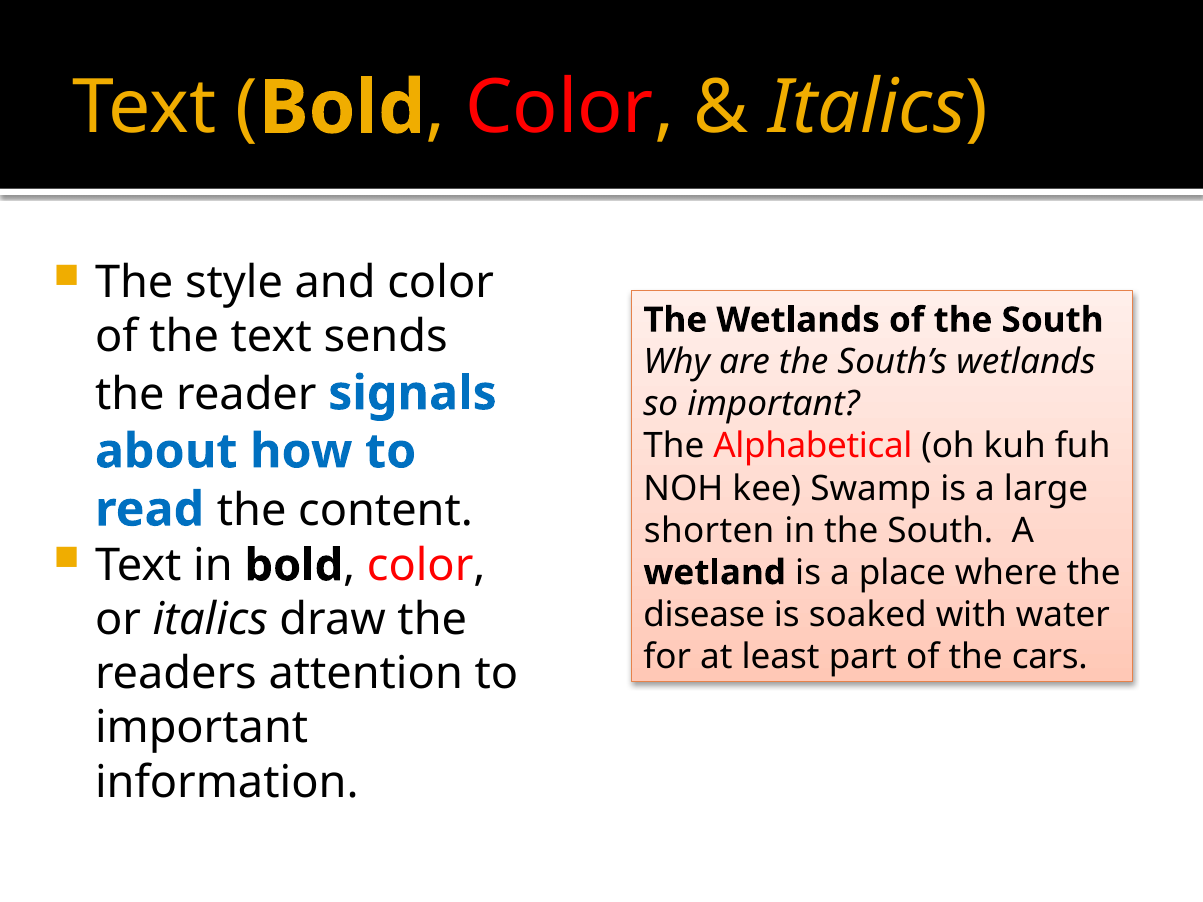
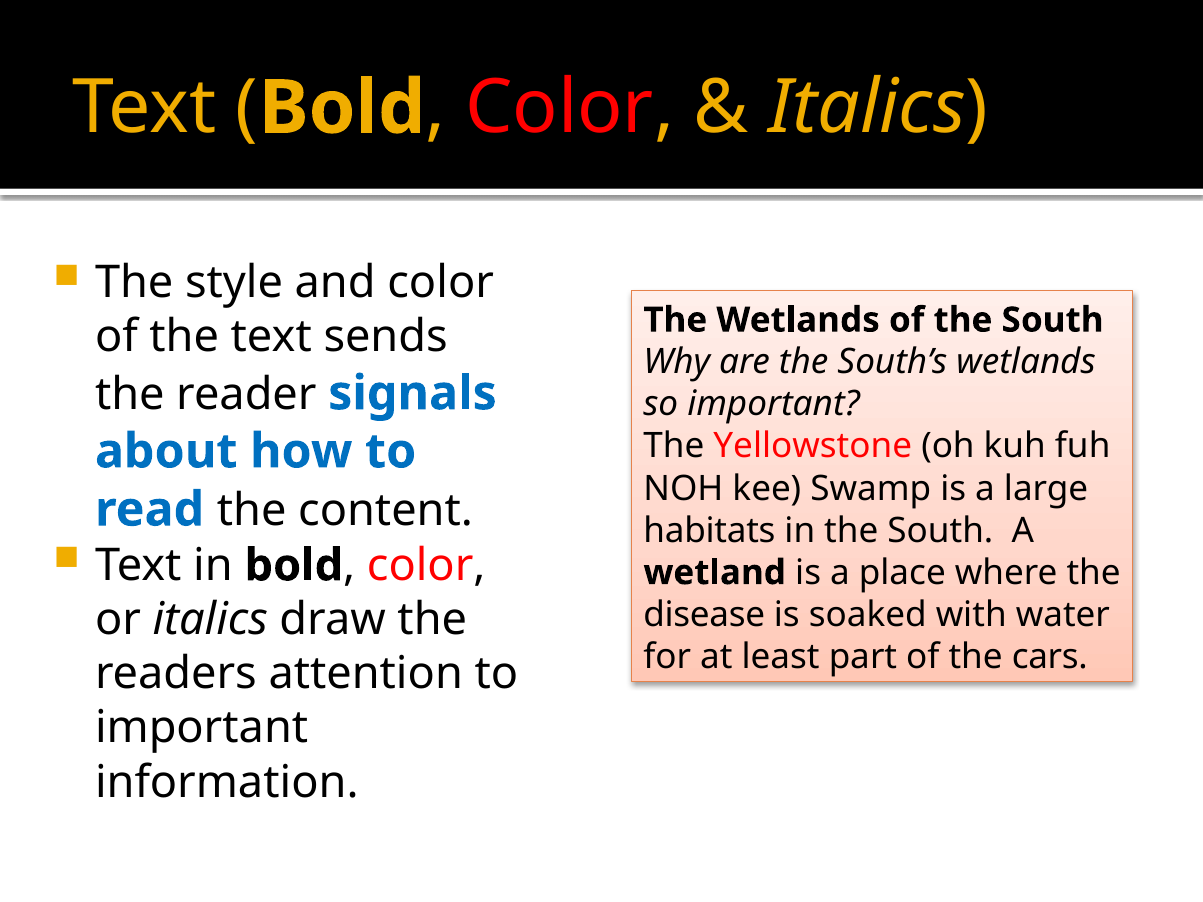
Alphabetical: Alphabetical -> Yellowstone (813, 446)
shorten: shorten -> habitats (709, 531)
